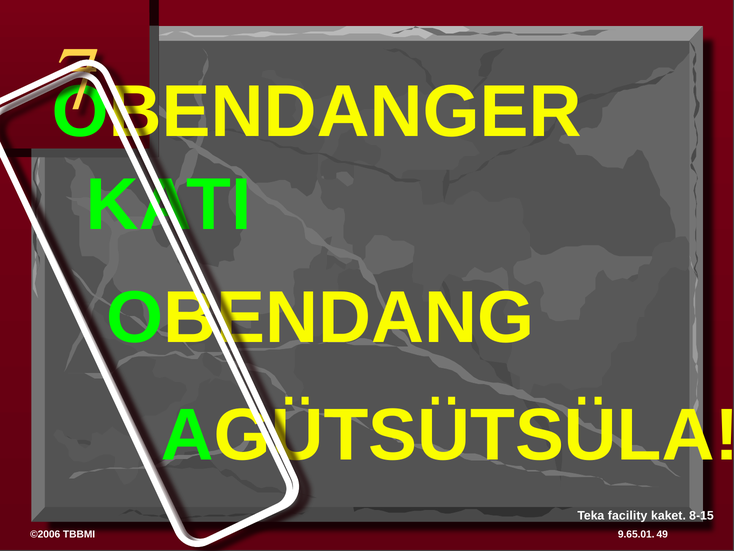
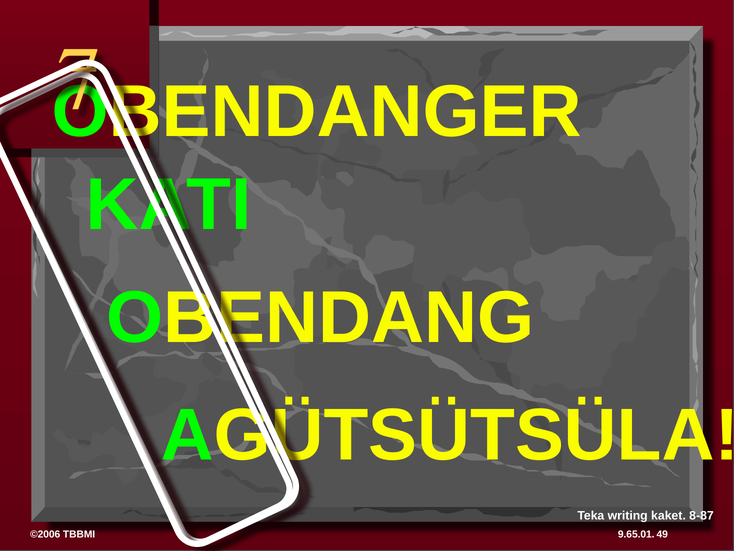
facility: facility -> writing (628, 515)
8-15: 8-15 -> 8-87 (701, 515)
